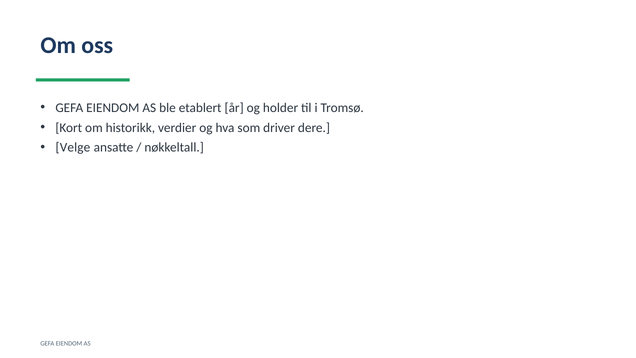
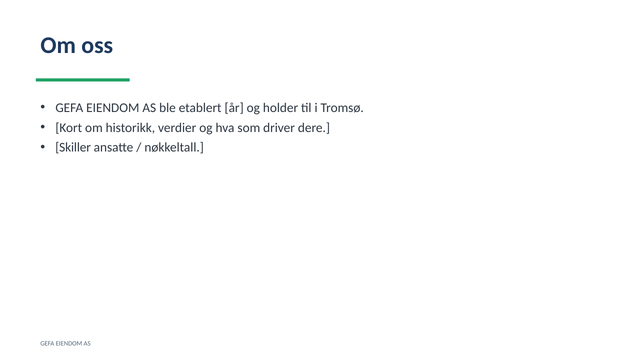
Velge: Velge -> Skiller (73, 147)
